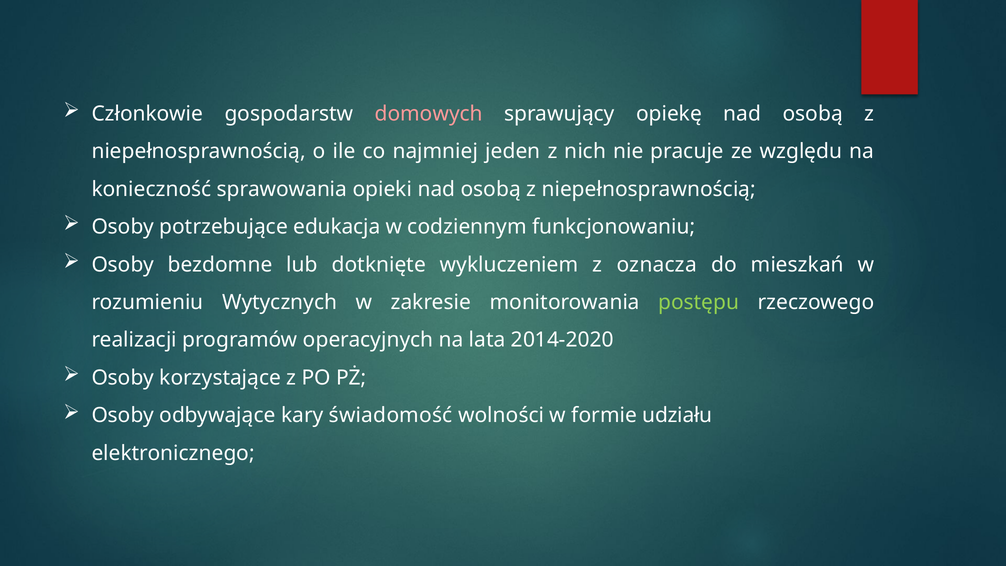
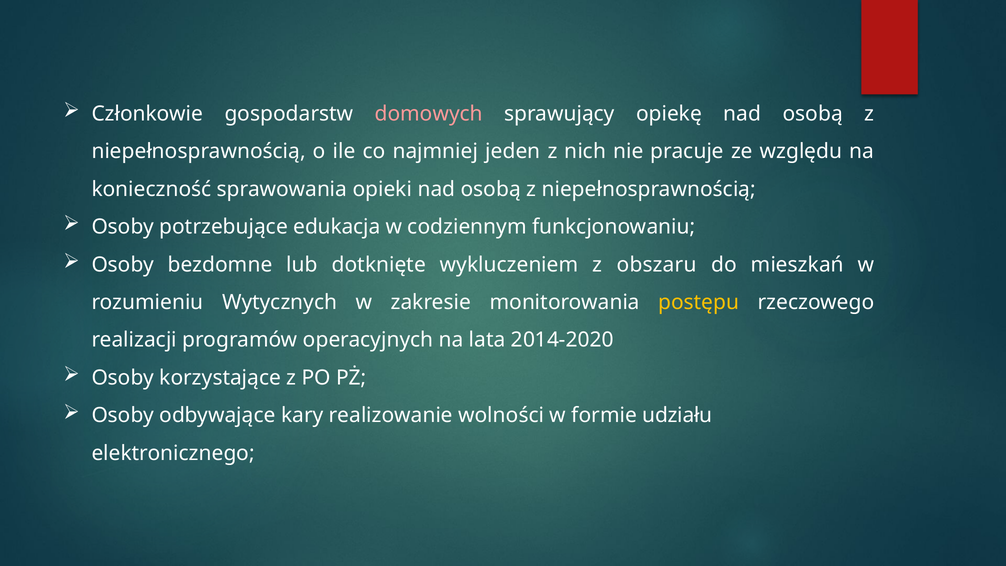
oznacza: oznacza -> obszaru (657, 265)
postępu colour: light green -> yellow (699, 302)
świadomość: świadomość -> realizowanie (391, 415)
